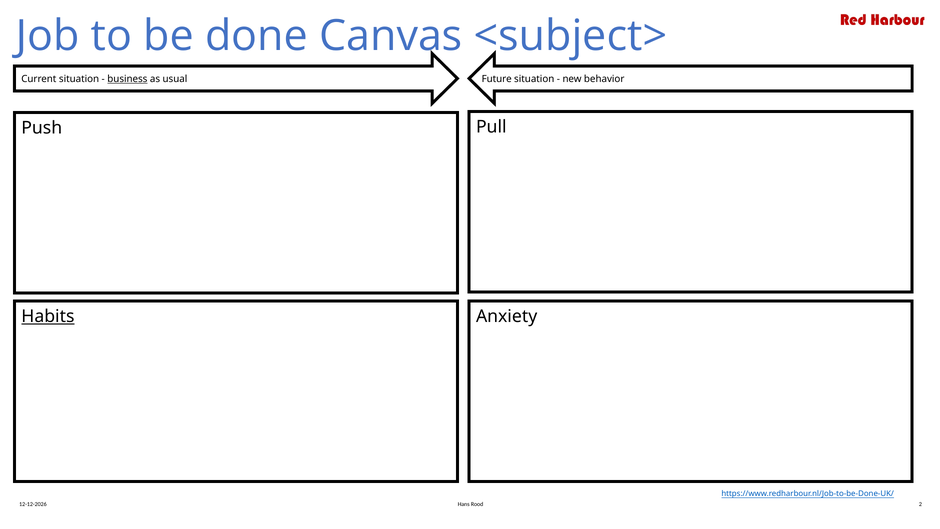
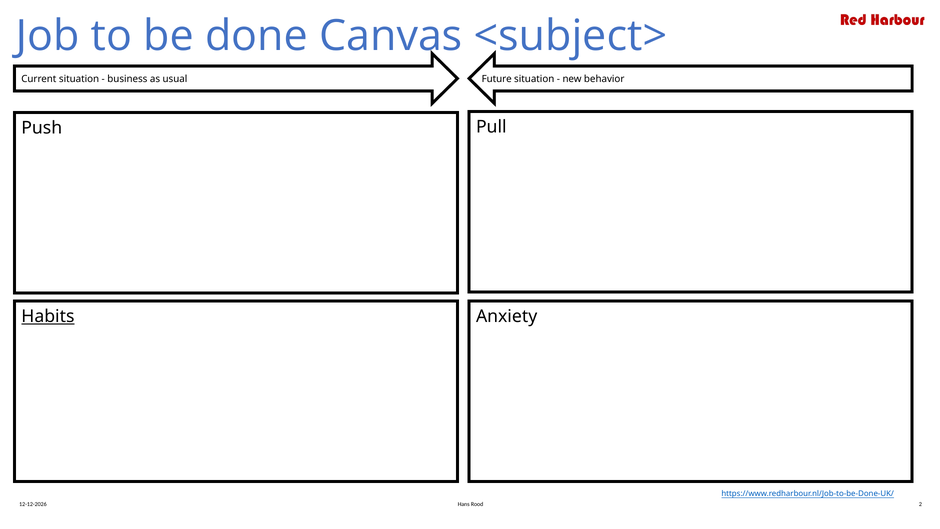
business underline: present -> none (127, 79)
